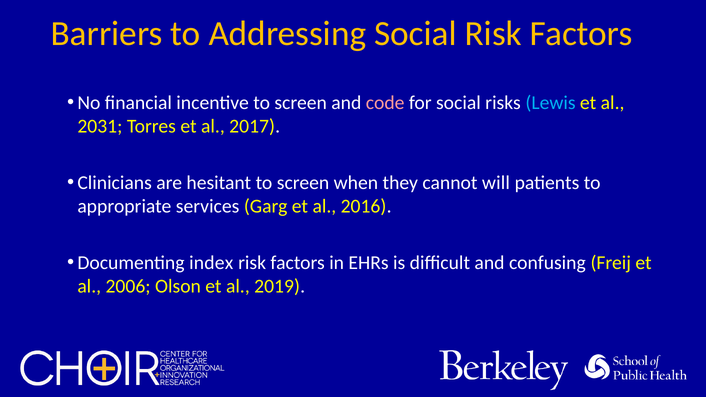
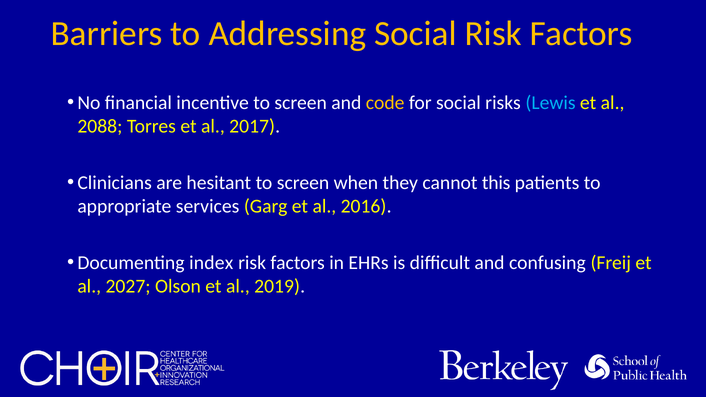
code colour: pink -> yellow (385, 103)
2031: 2031 -> 2088 (100, 126)
will: will -> this (496, 183)
2006: 2006 -> 2027 (128, 287)
